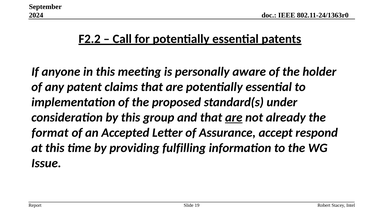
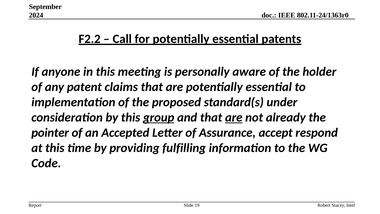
group underline: none -> present (159, 117)
format: format -> pointer (50, 132)
Issue: Issue -> Code (46, 163)
